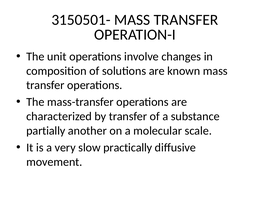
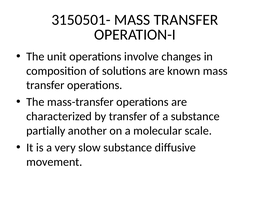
slow practically: practically -> substance (128, 148)
